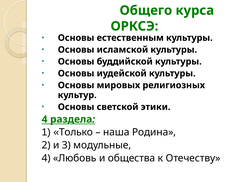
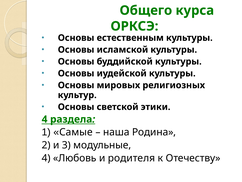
Только: Только -> Самые (76, 132)
общества: общества -> родителя (132, 158)
